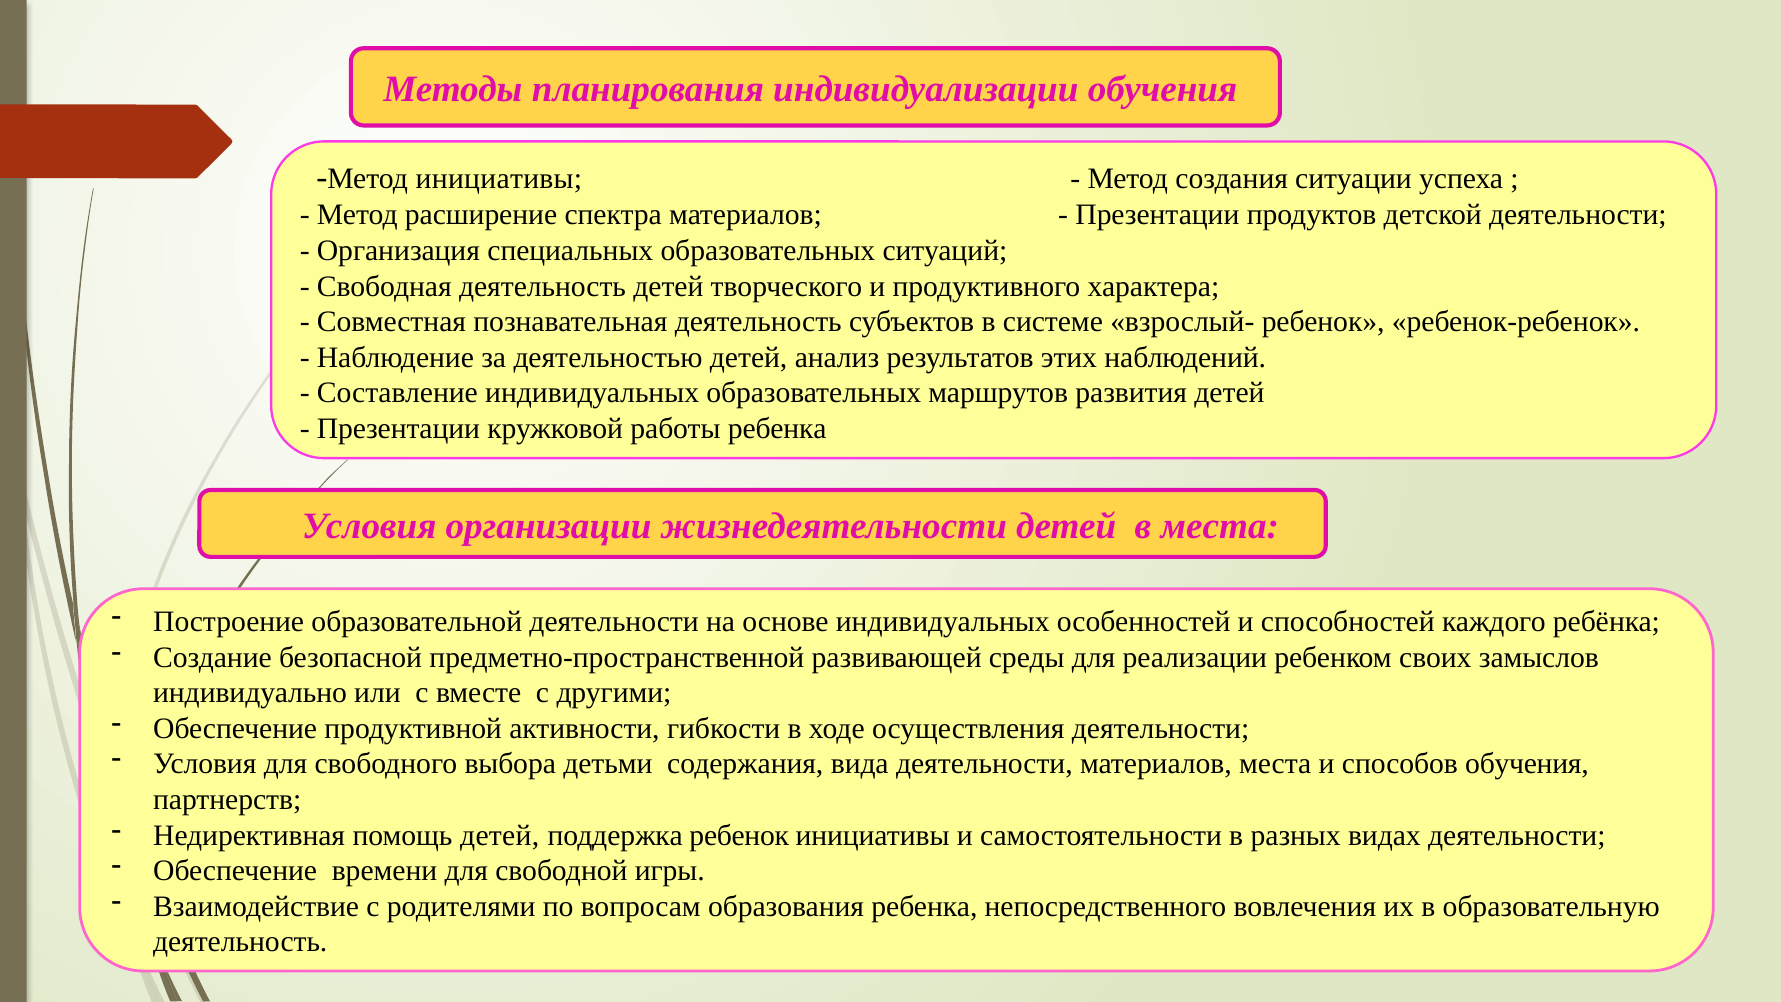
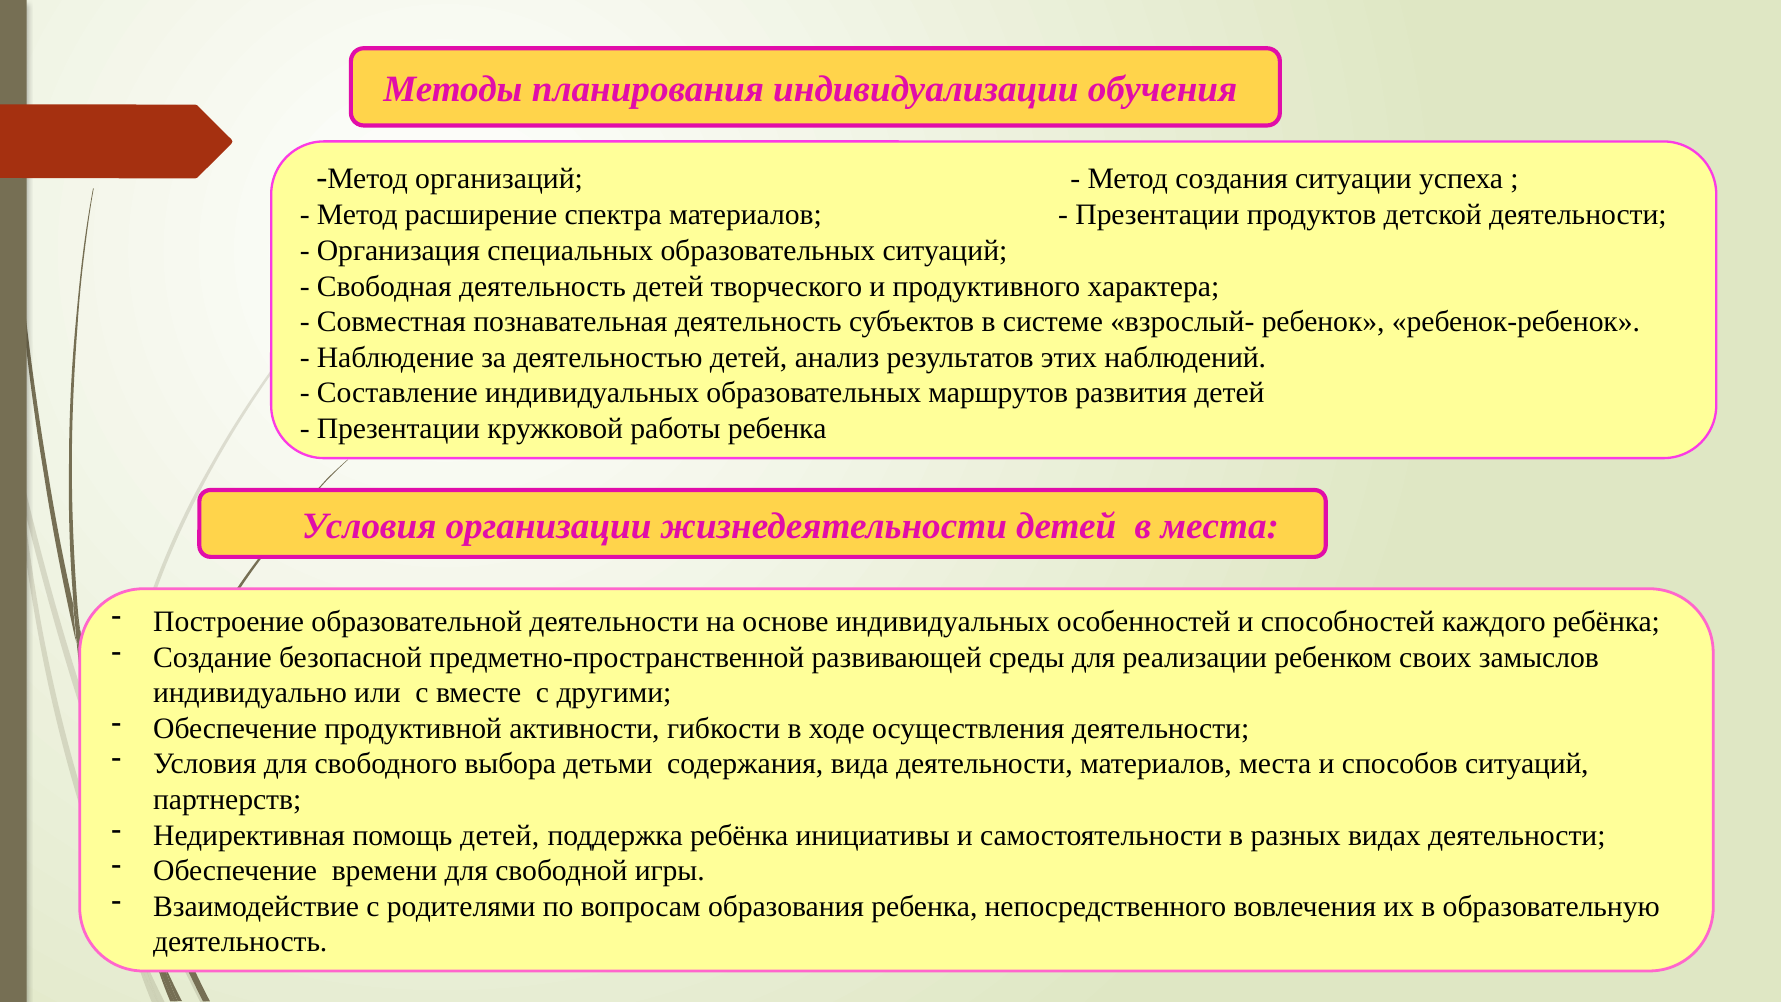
Метод инициативы: инициативы -> организаций (499, 179)
способов обучения: обучения -> ситуаций (1527, 764)
поддержка ребенок: ребенок -> ребёнка (739, 835)
